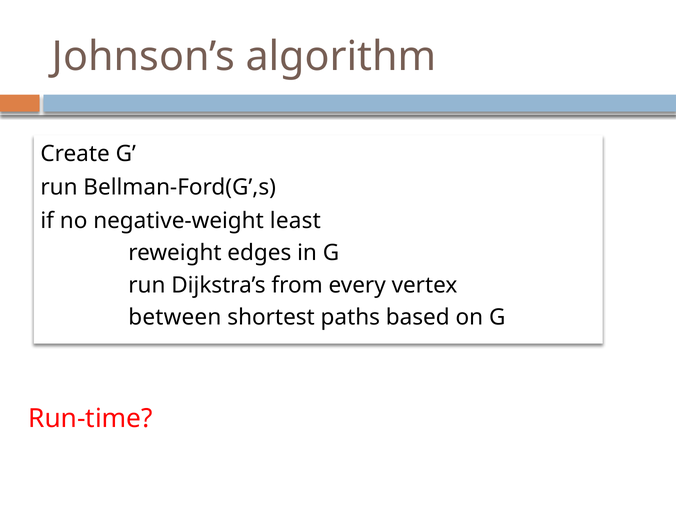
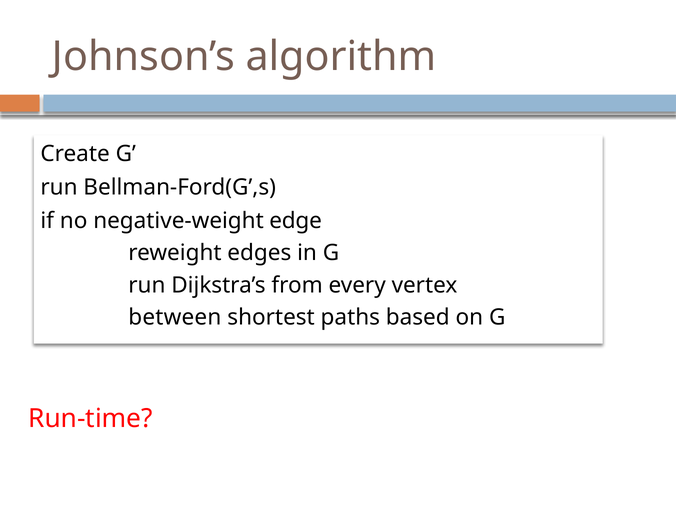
least: least -> edge (296, 221)
